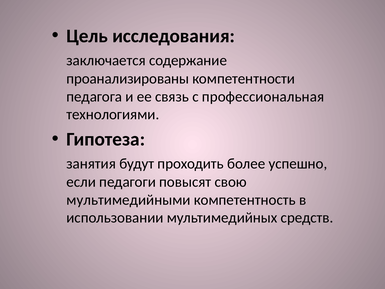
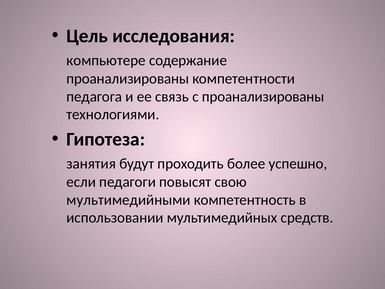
заключается: заключается -> компьютере (106, 60)
с профессиональная: профессиональная -> проанализированы (263, 96)
